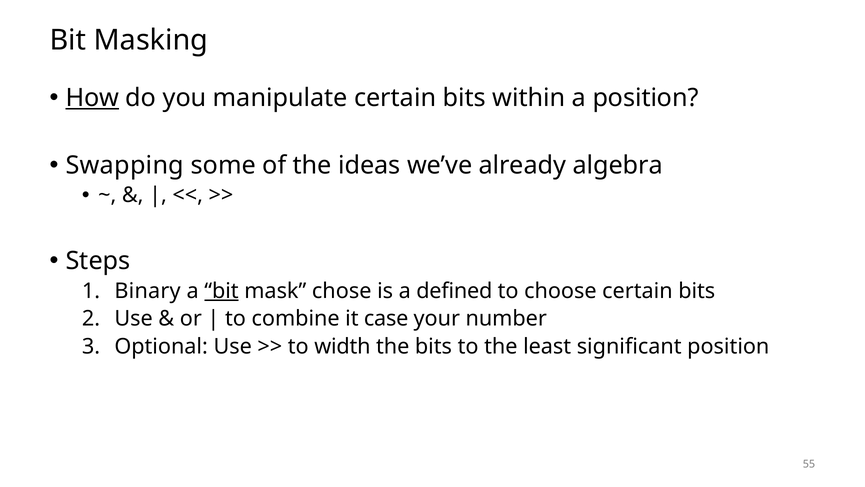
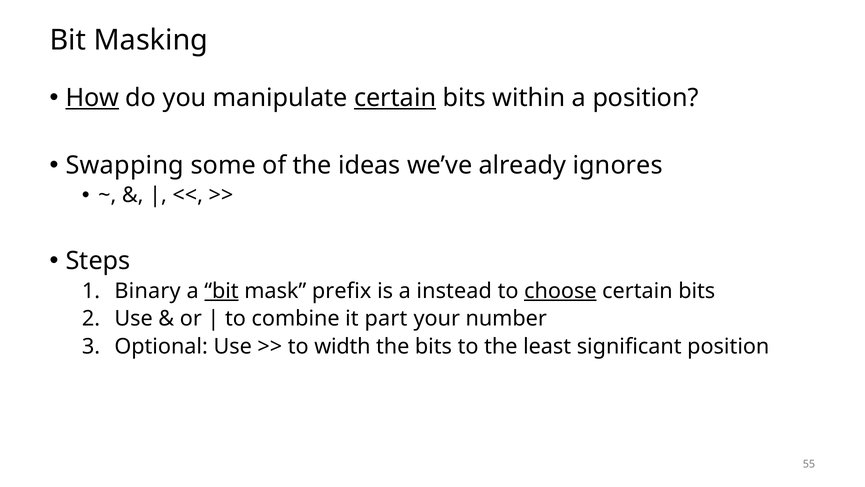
certain underline: none -> present (395, 98)
algebra: algebra -> ignores (618, 165)
chose: chose -> prefix (342, 291)
defined: defined -> instead (454, 291)
choose underline: none -> present (560, 291)
case: case -> part (386, 318)
